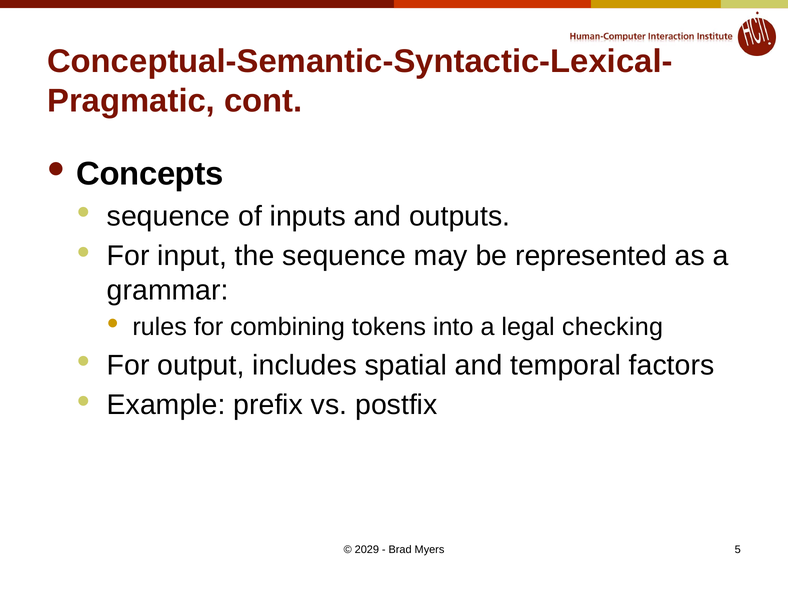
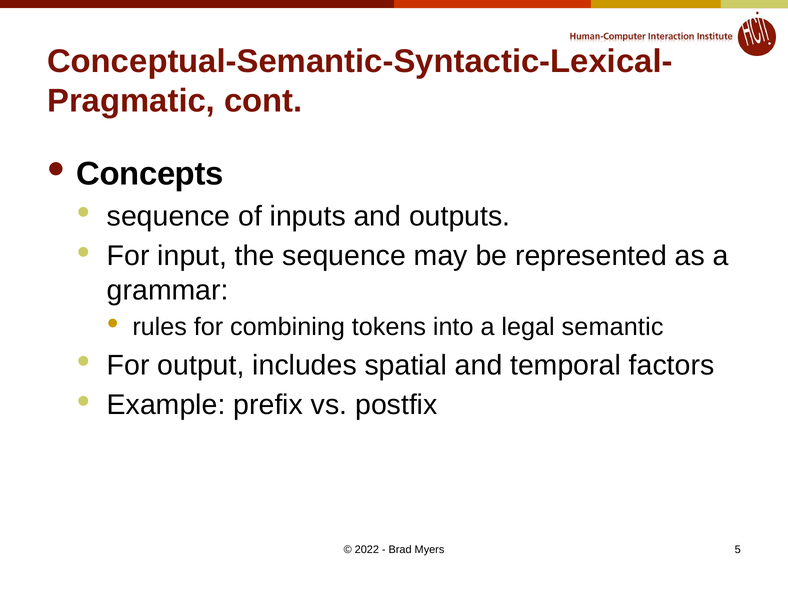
checking: checking -> semantic (613, 327)
2029: 2029 -> 2022 (367, 550)
